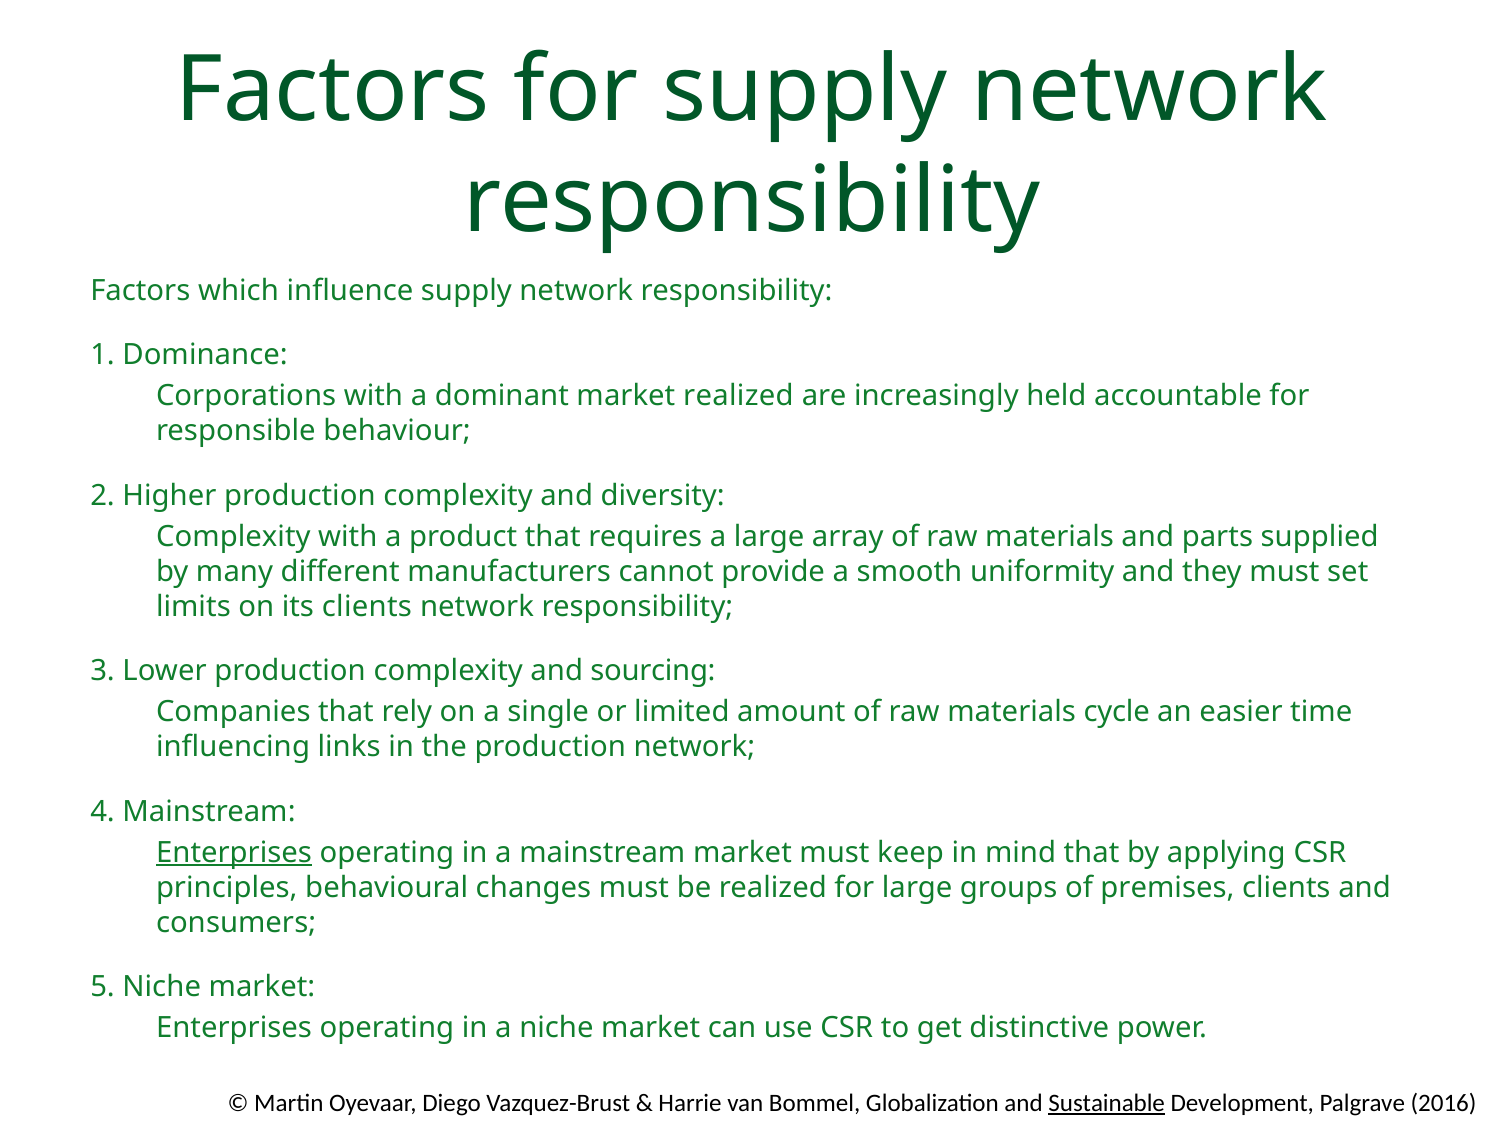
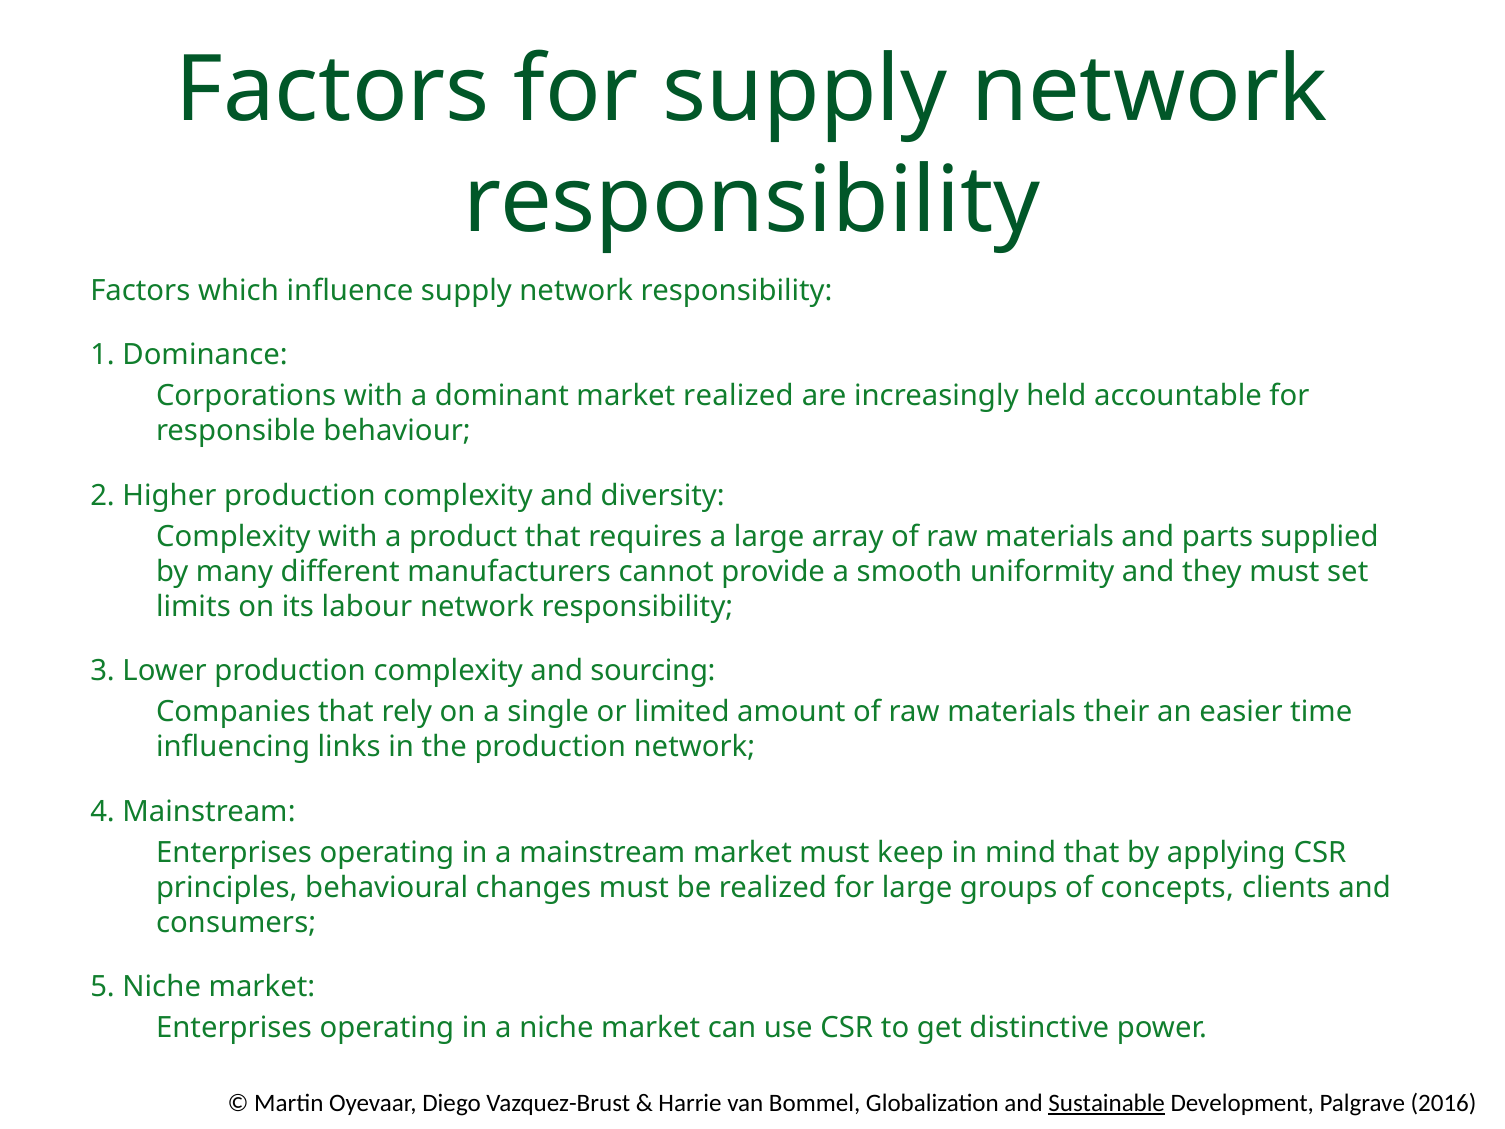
its clients: clients -> labour (367, 607)
cycle: cycle -> their (1117, 712)
Enterprises underline: present -> none (234, 852)
premises: premises -> concepts (1167, 888)
